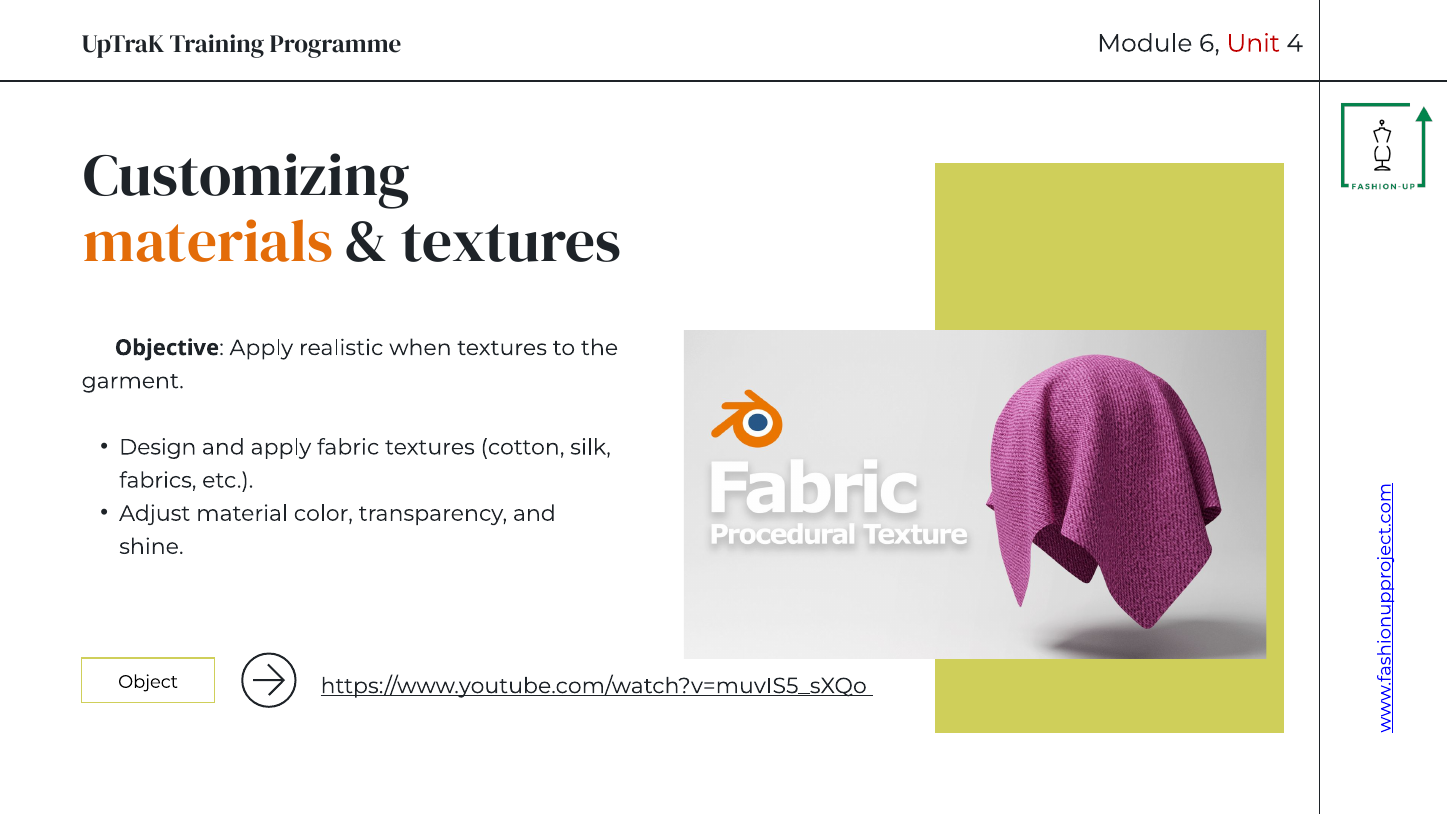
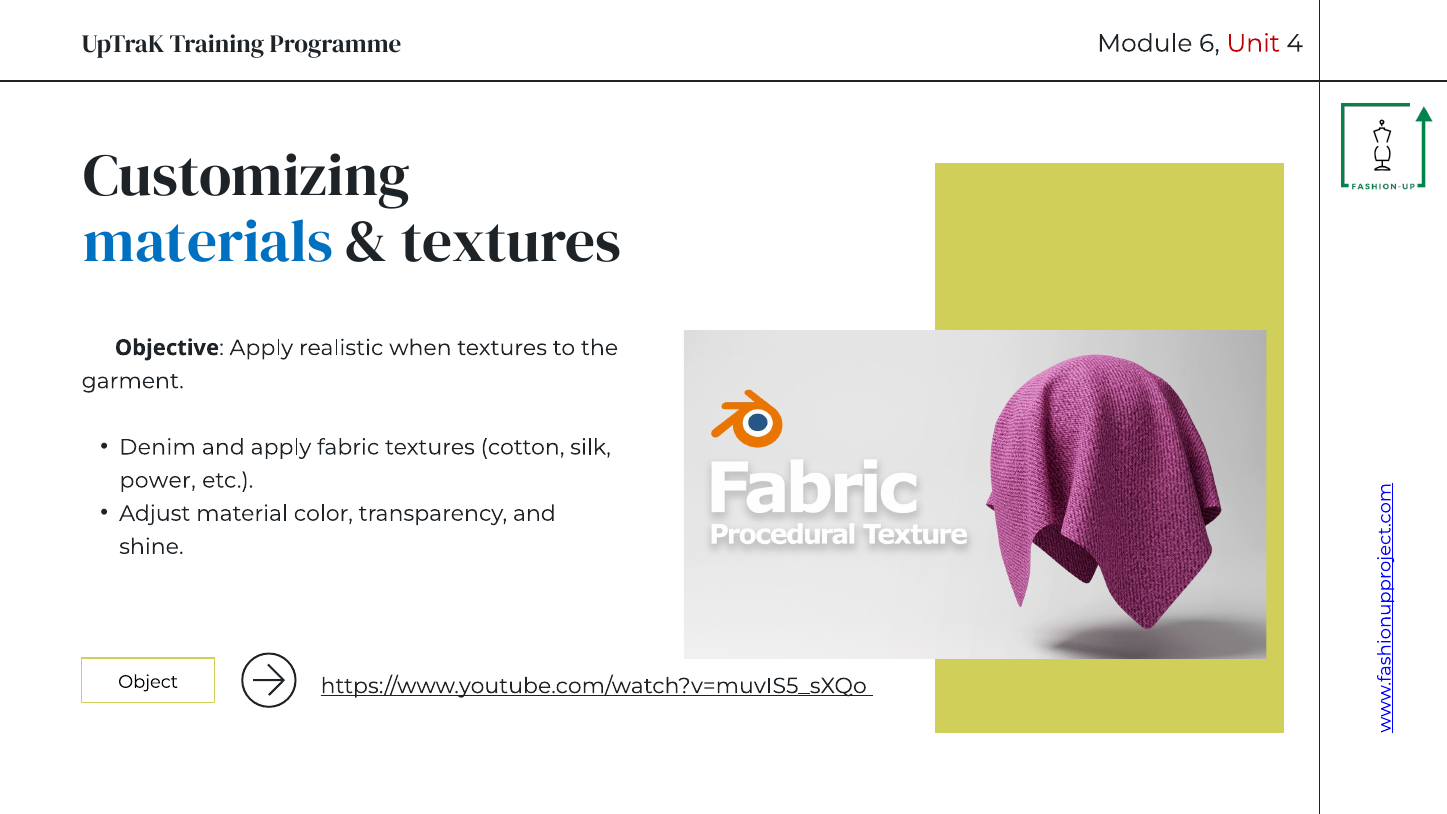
materials colour: orange -> blue (208, 242)
Design: Design -> Denim (158, 447)
fabrics: fabrics -> power (158, 480)
